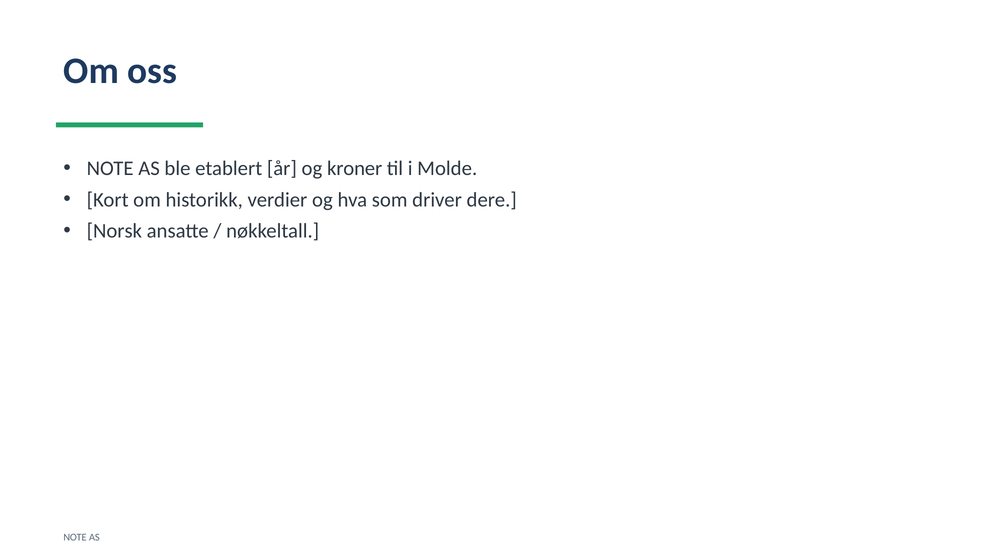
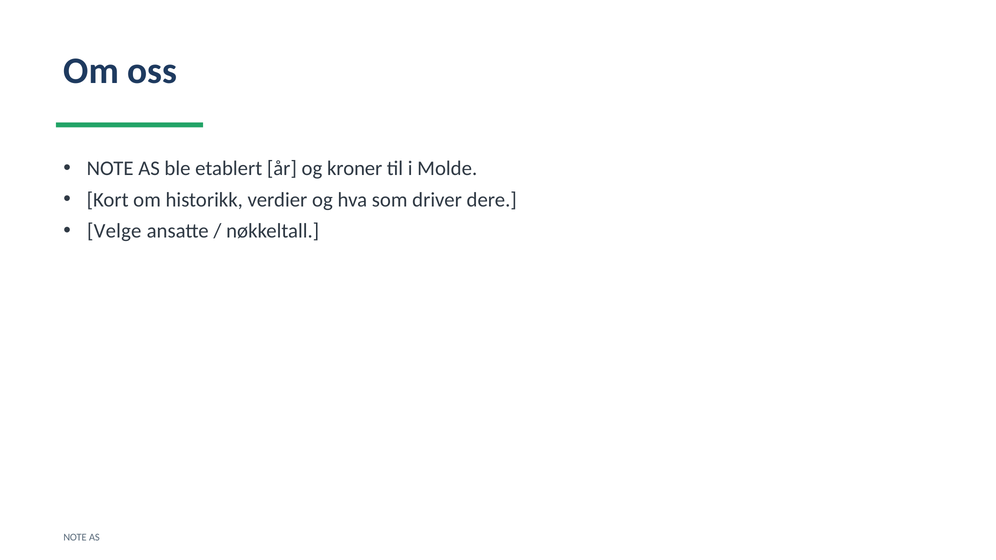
Norsk: Norsk -> Velge (114, 231)
